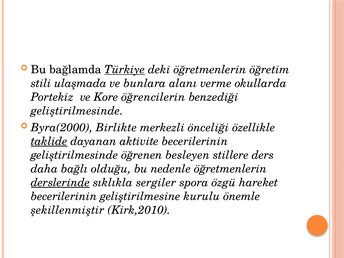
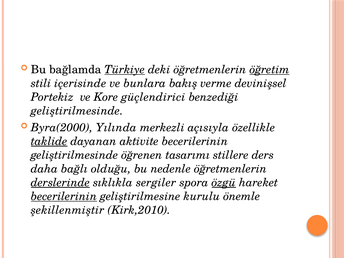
öğretim underline: none -> present (270, 70)
ulaşmada: ulaşmada -> içerisinde (80, 83)
alanı: alanı -> bakış (183, 83)
okullarda: okullarda -> devinişsel (261, 83)
öğrencilerin: öğrencilerin -> güçlendirici (153, 97)
Birlikte: Birlikte -> Yılında (116, 127)
önceliği: önceliği -> açısıyla (208, 127)
besleyen: besleyen -> tasarımı (188, 155)
özgü underline: none -> present (224, 183)
becerilerinin underline: none -> present (64, 196)
